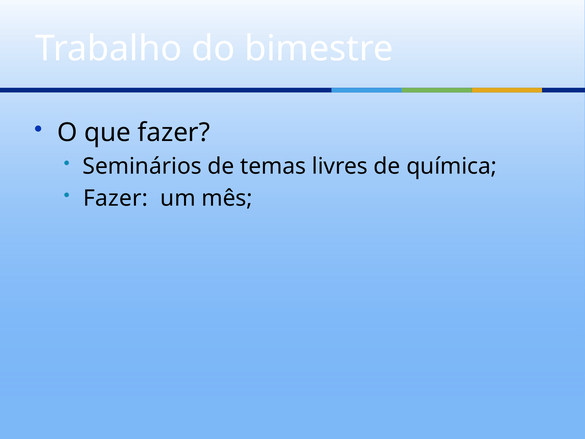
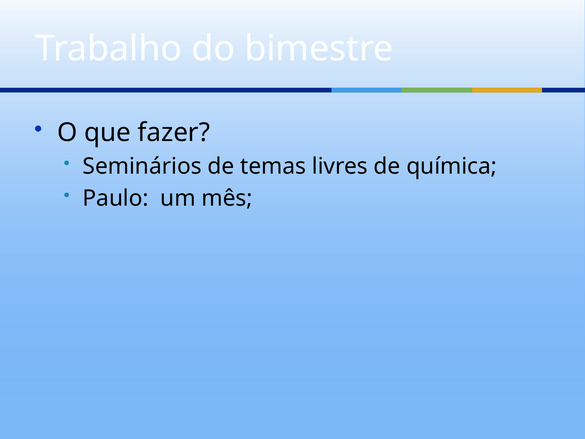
Fazer: Fazer -> Paulo (116, 198)
